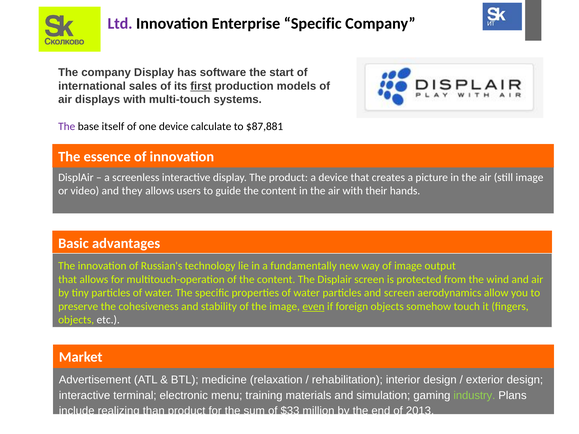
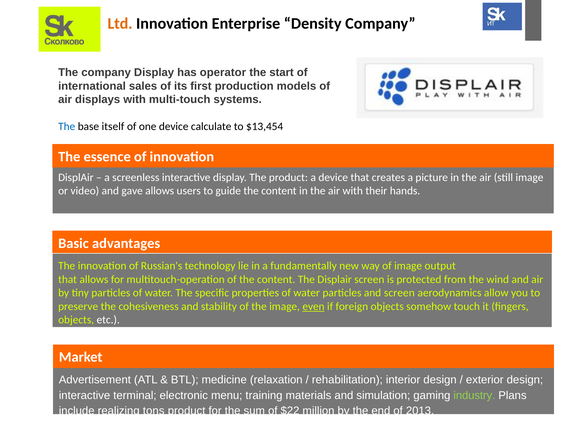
Ltd colour: purple -> orange (120, 23)
Enterprise Specific: Specific -> Density (313, 23)
software: software -> operator (223, 73)
first underline: present -> none (201, 86)
The colour: purple -> blue (67, 127)
$87,881: $87,881 -> $13,454 (265, 127)
they: they -> gave (132, 191)
than: than -> tons (154, 411)
$33: $33 -> $22 (290, 411)
